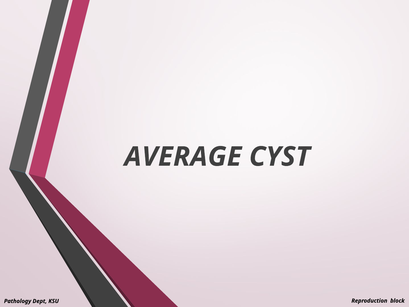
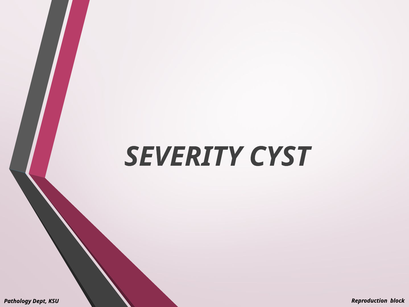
AVERAGE: AVERAGE -> SEVERITY (183, 157)
